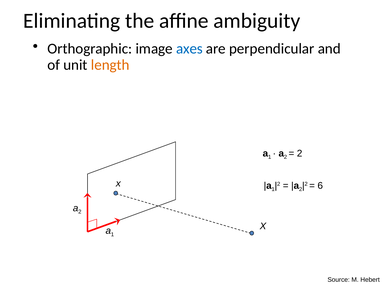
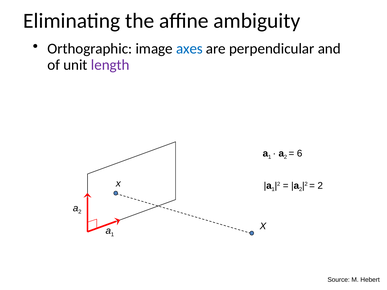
length colour: orange -> purple (110, 65)
2: 2 -> 6 (300, 153)
6: 6 -> 2 (320, 186)
